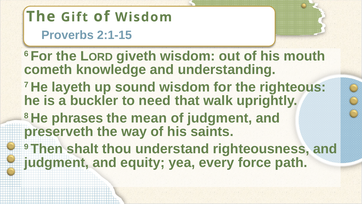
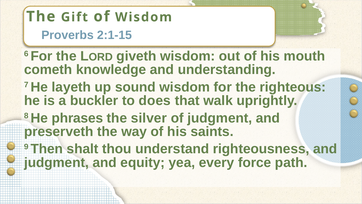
need: need -> does (155, 100)
mean: mean -> silver (149, 118)
